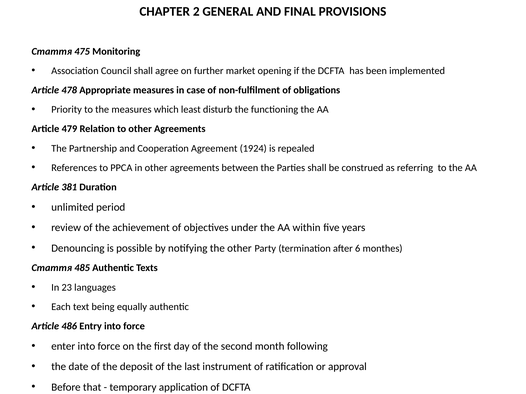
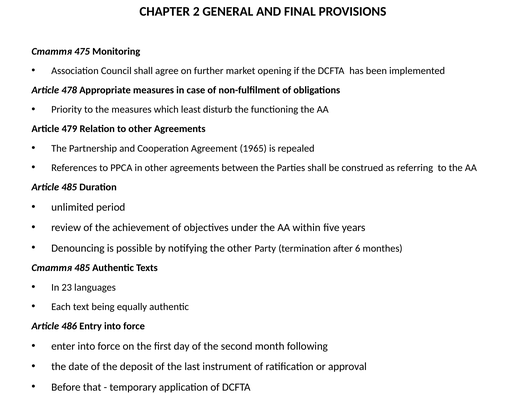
1924: 1924 -> 1965 (253, 149)
Article 381: 381 -> 485 (69, 187)
